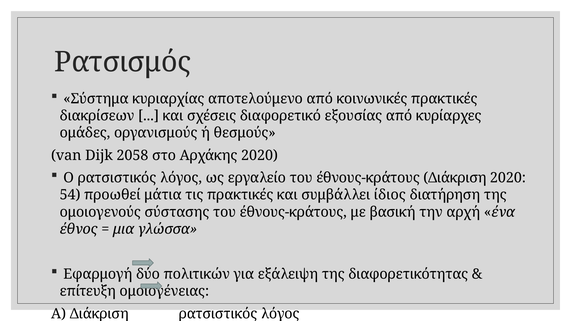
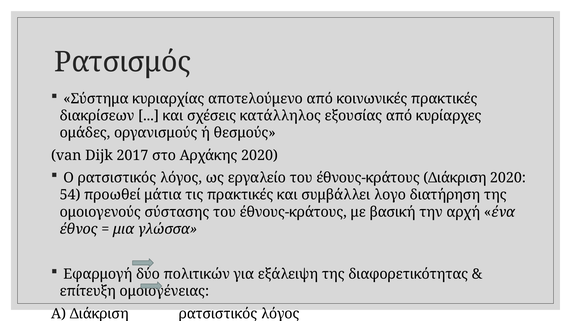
διαφορετικό: διαφορετικό -> κατάλληλος (280, 116)
2058: 2058 -> 2017 (132, 155)
συμβάλλει ίδιος: ίδιος -> λογο (390, 195)
